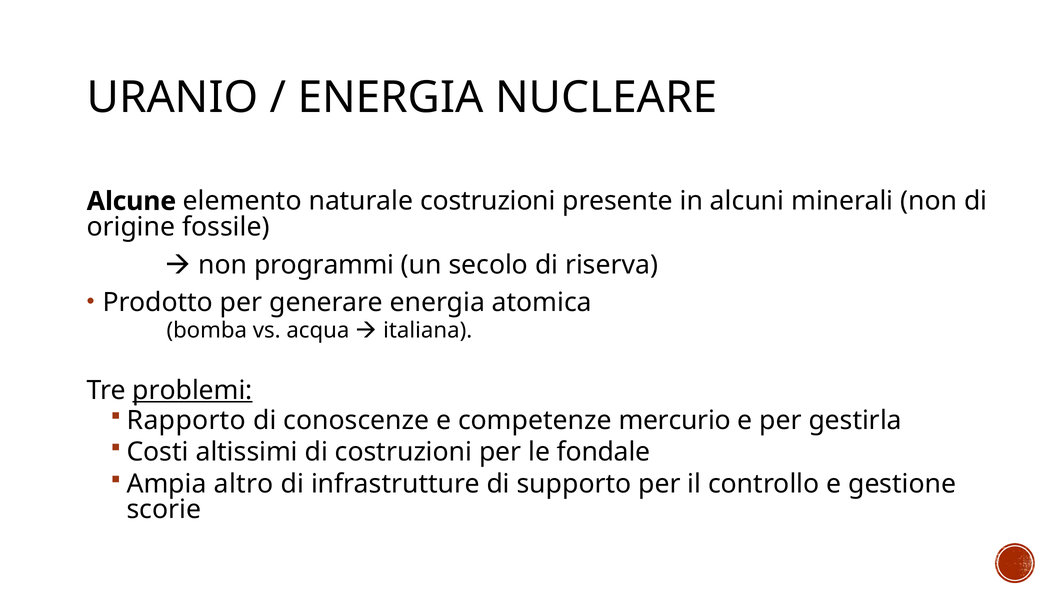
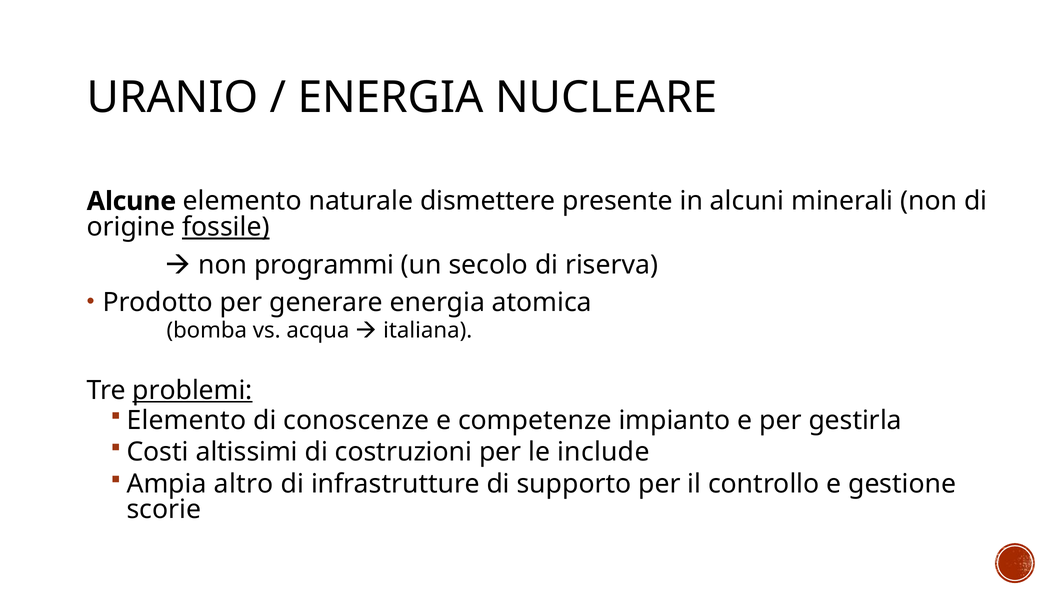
naturale costruzioni: costruzioni -> dismettere (488, 201)
fossile underline: none -> present (226, 227)
Rapporto: Rapporto -> Elemento (186, 421)
mercurio: mercurio -> impianto (675, 421)
fondale: fondale -> include (603, 452)
